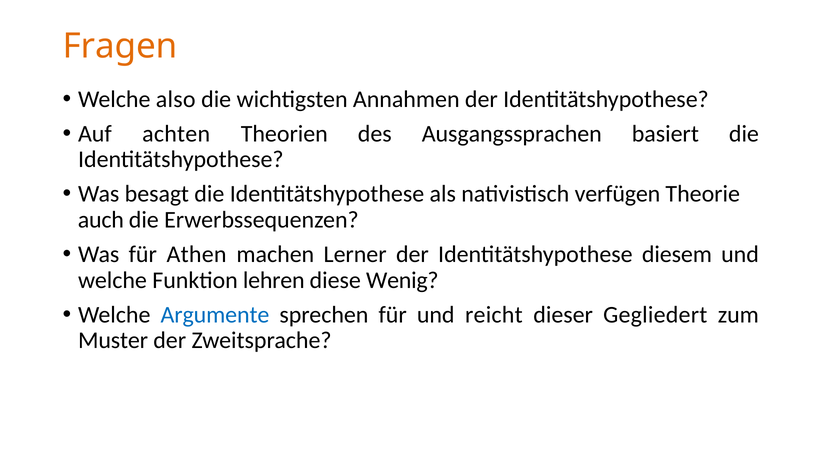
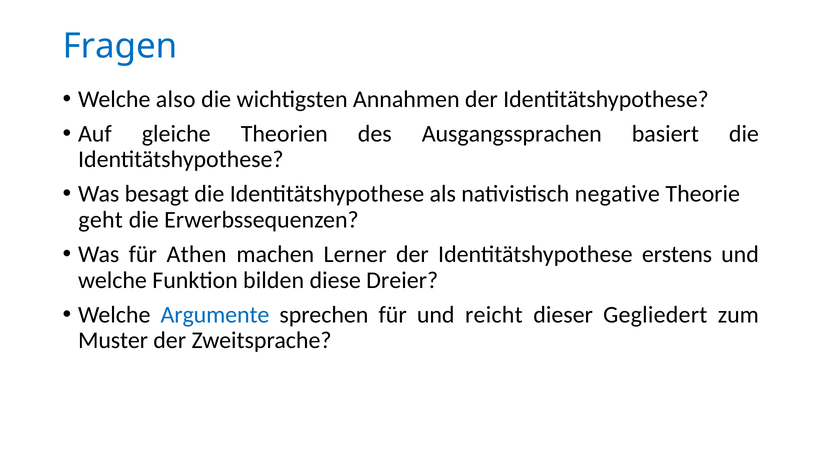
Fragen colour: orange -> blue (120, 46)
achten: achten -> gleiche (176, 134)
verfügen: verfügen -> negative (617, 194)
auch: auch -> geht (101, 220)
diesem: diesem -> erstens (677, 254)
lehren: lehren -> bilden (274, 280)
Wenig: Wenig -> Dreier (402, 280)
